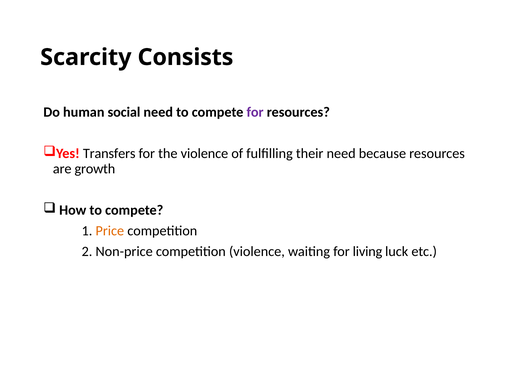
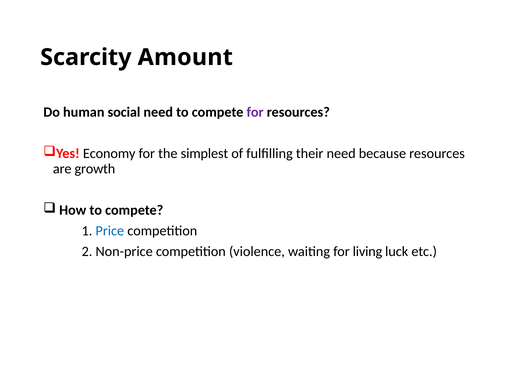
Consists: Consists -> Amount (185, 57)
Transfers: Transfers -> Economy (109, 153)
the violence: violence -> simplest (204, 153)
Price colour: orange -> blue (110, 231)
